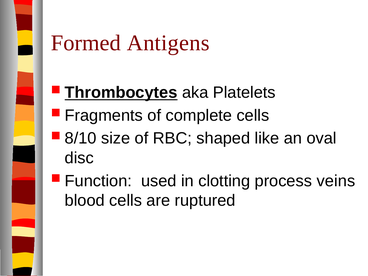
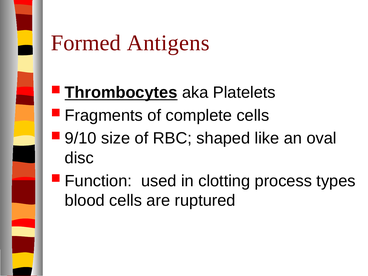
8/10: 8/10 -> 9/10 (81, 138)
veins: veins -> types (336, 181)
